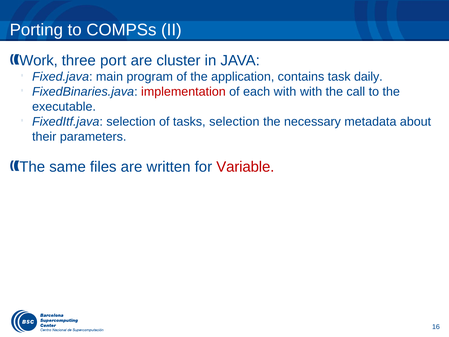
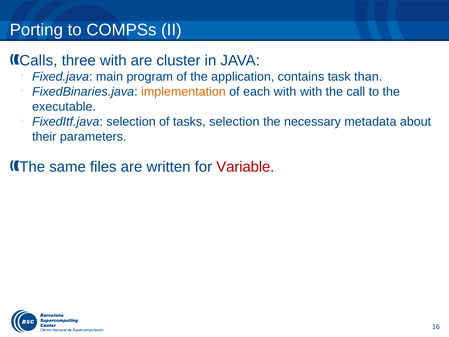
Work: Work -> Calls (38, 60)
three port: port -> with (113, 60)
daily: daily -> than (368, 77)
implementation colour: red -> orange (183, 92)
